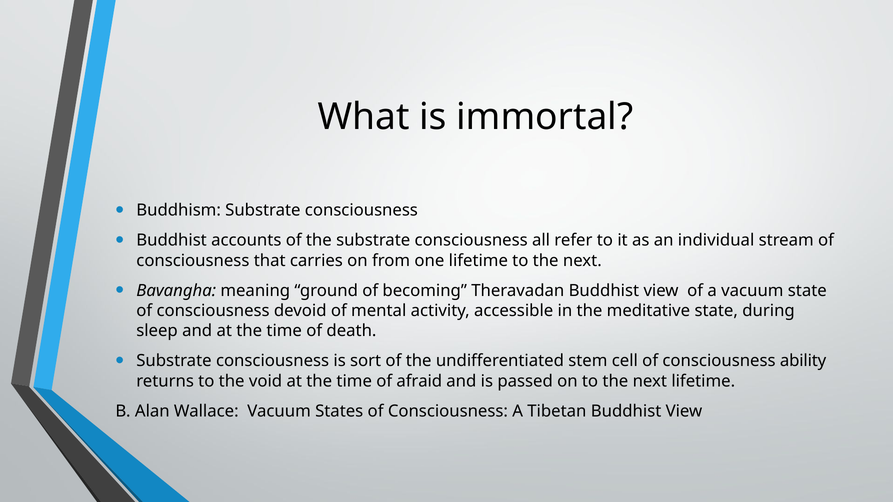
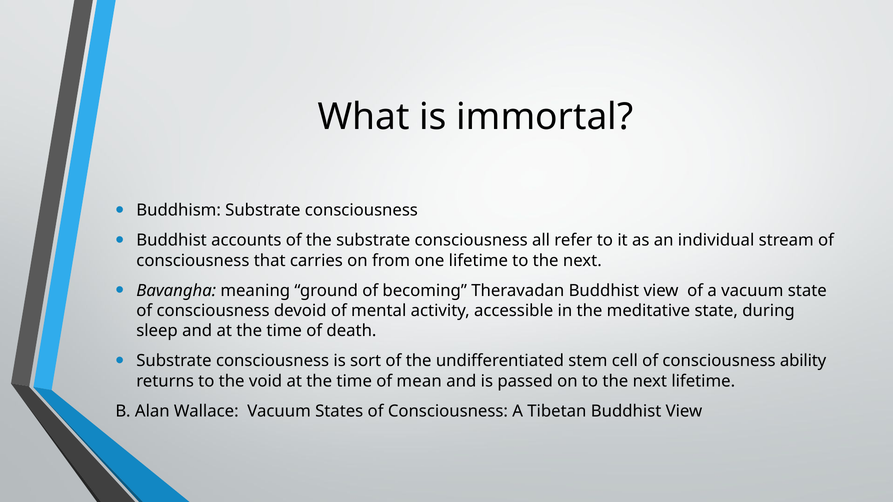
afraid: afraid -> mean (419, 381)
